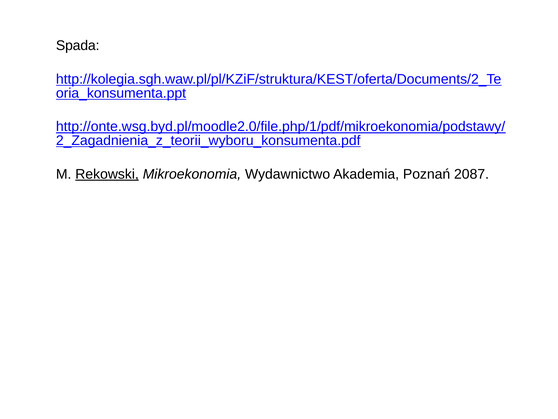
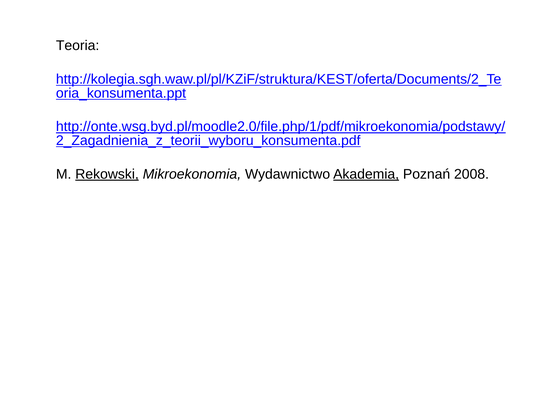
Spada: Spada -> Teoria (78, 46)
Akademia underline: none -> present (366, 174)
2087: 2087 -> 2008 (472, 174)
